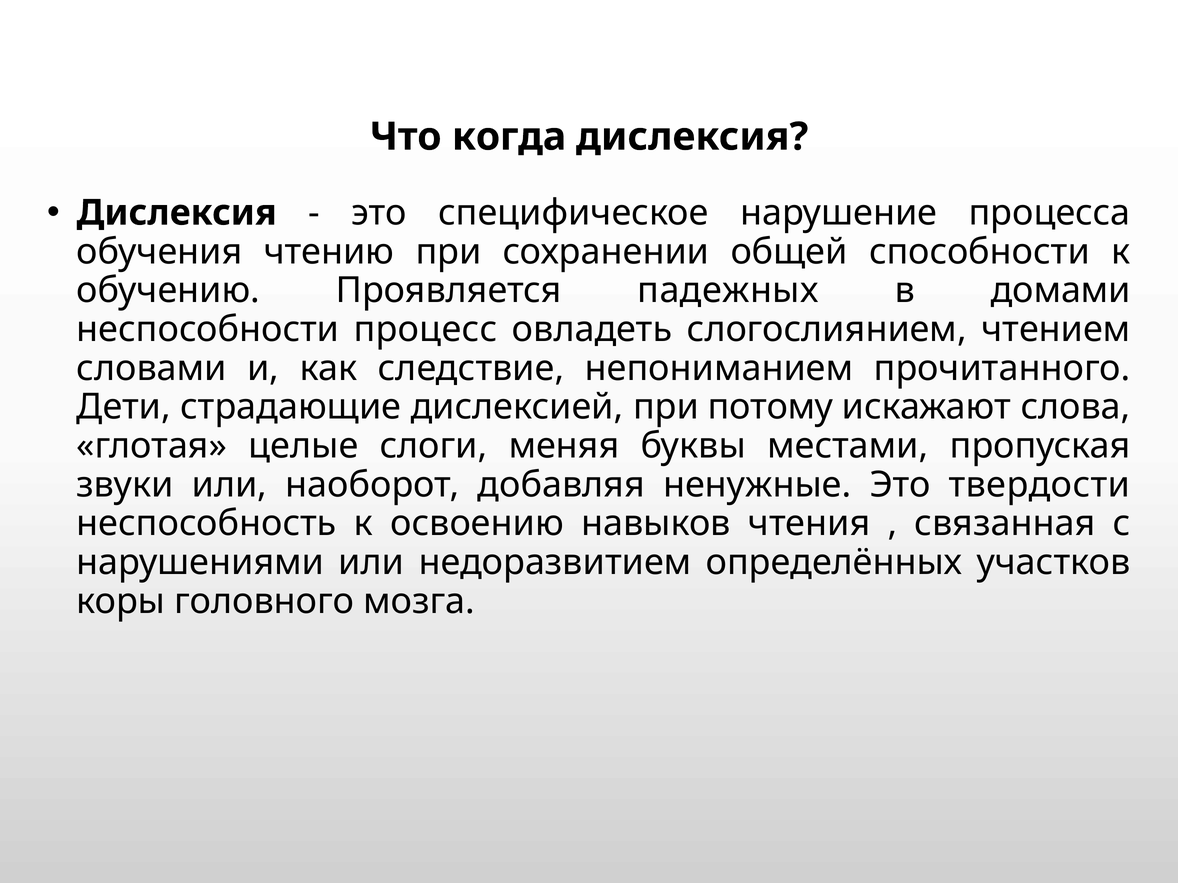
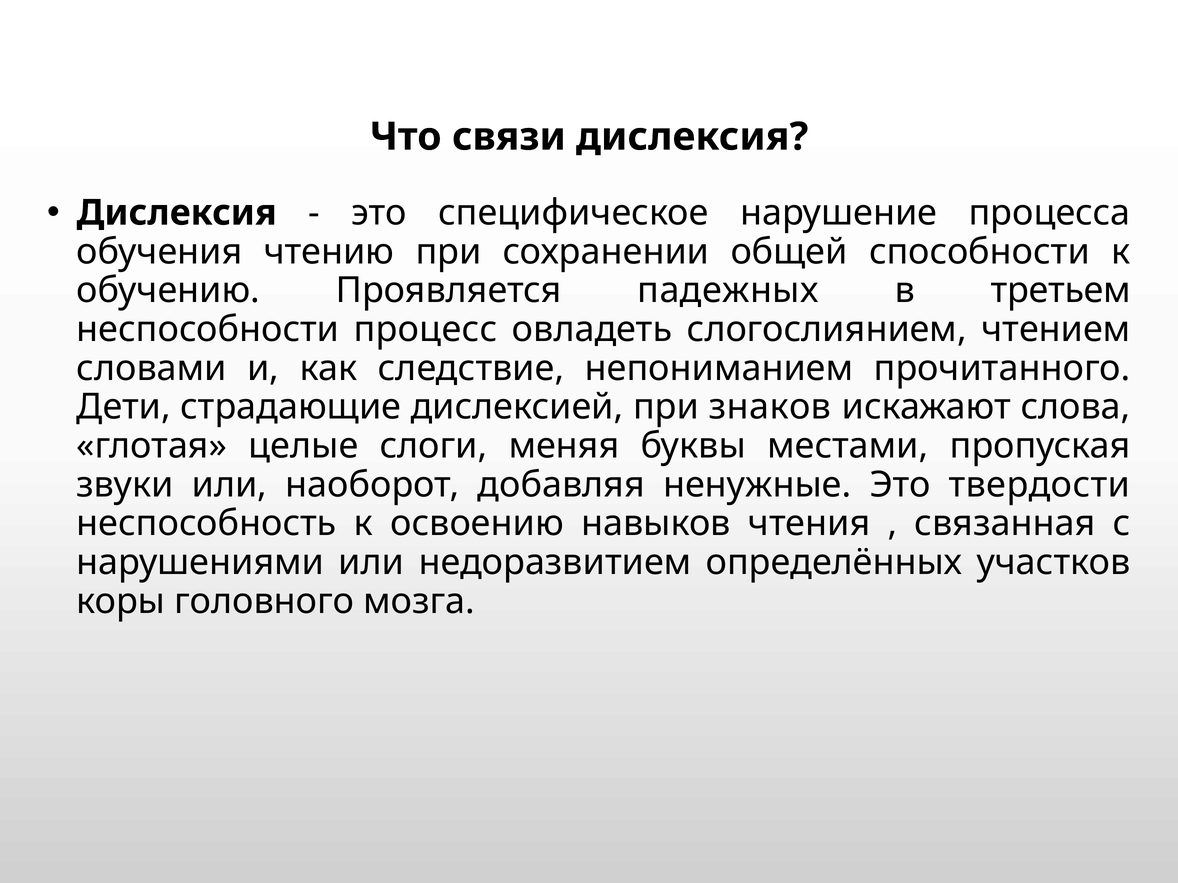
когда: когда -> связи (509, 137)
домами: домами -> третьем (1061, 291)
потому: потому -> знаков (770, 407)
